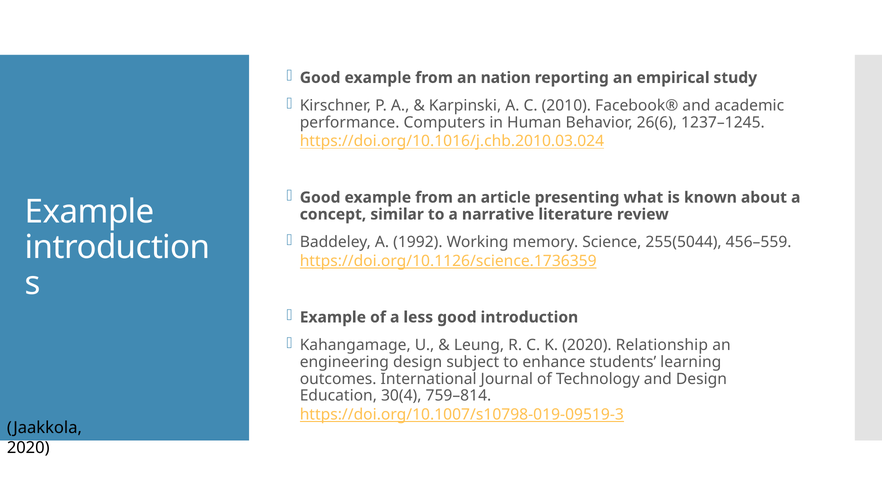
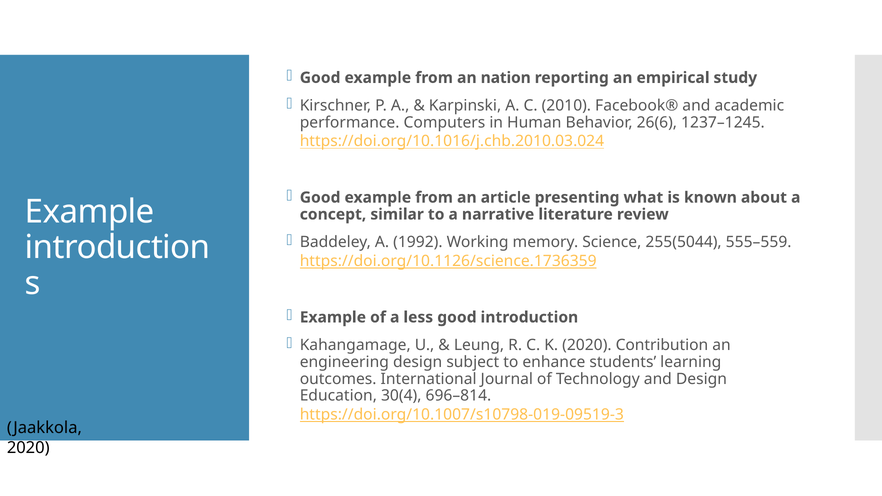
456–559: 456–559 -> 555–559 (759, 242)
Relationship: Relationship -> Contribution (662, 345)
759–814: 759–814 -> 696–814 (458, 396)
